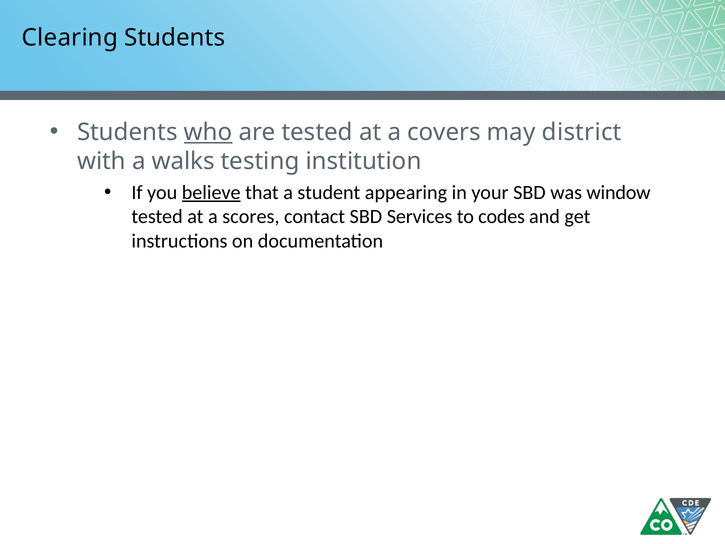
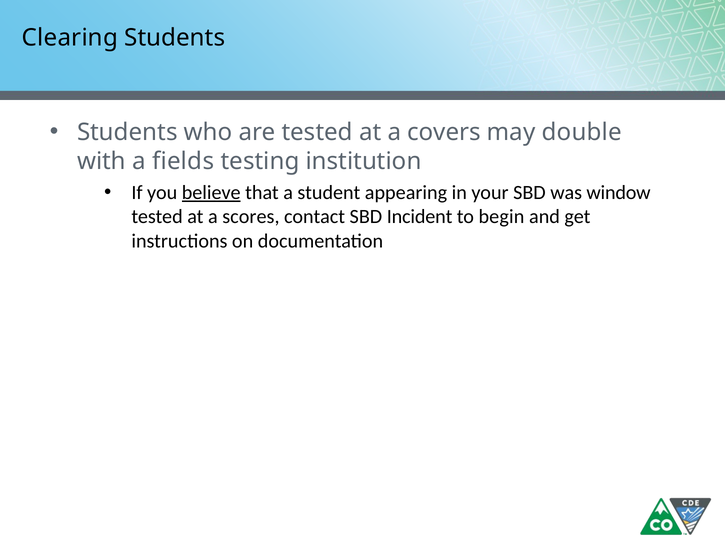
who underline: present -> none (208, 132)
district: district -> double (582, 132)
walks: walks -> fields (183, 161)
Services: Services -> Incident (420, 217)
codes: codes -> begin (501, 217)
